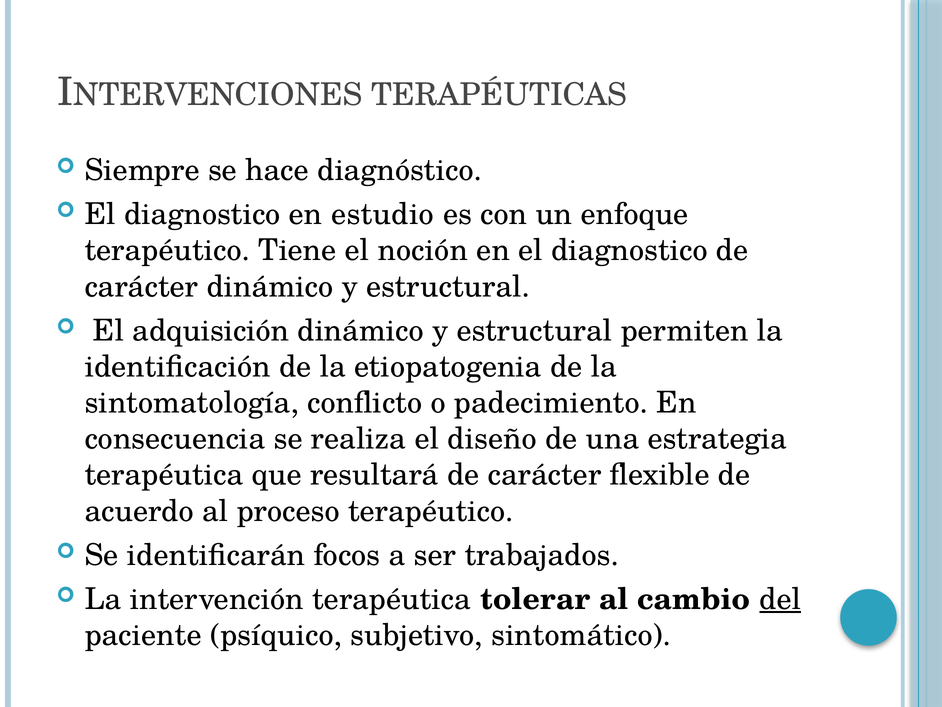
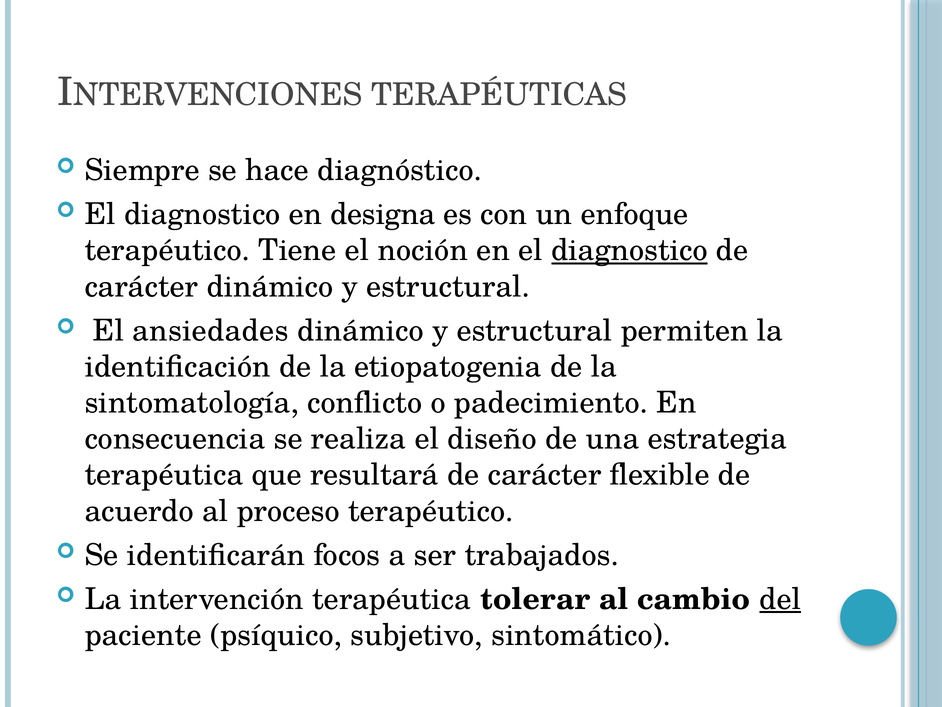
estudio: estudio -> designa (383, 214)
diagnostico underline: none -> present (629, 250)
adquisición: adquisición -> ansiedades (211, 330)
